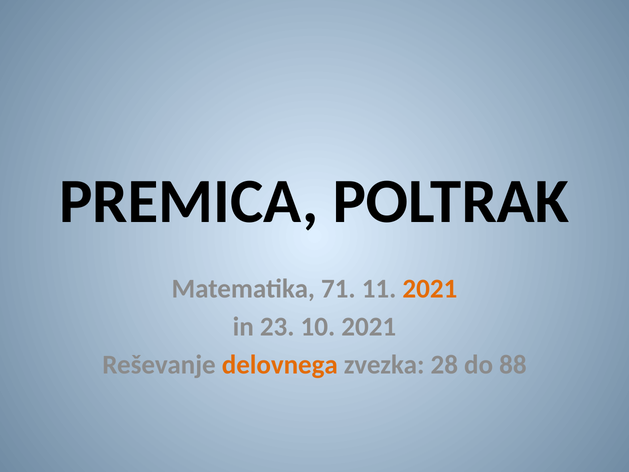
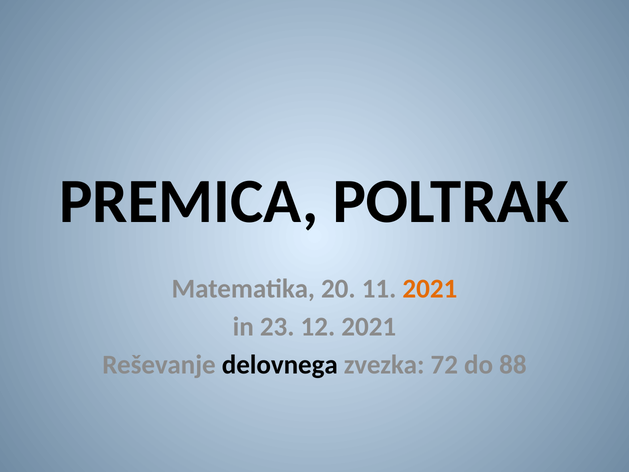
71: 71 -> 20 (338, 289)
10: 10 -> 12 (318, 327)
delovnega colour: orange -> black (280, 365)
28: 28 -> 72 (444, 365)
